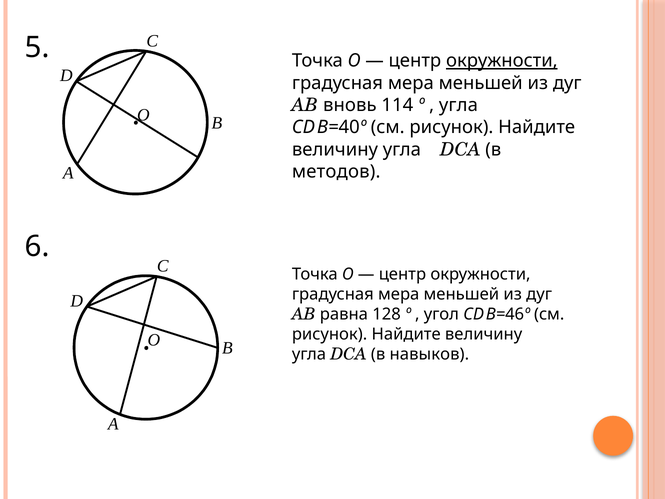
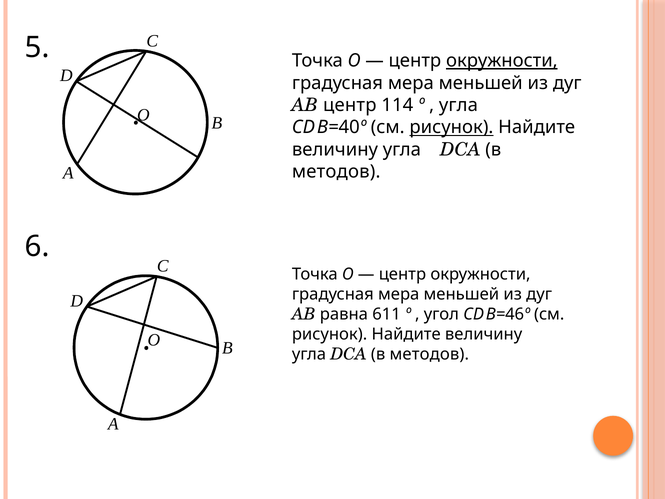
AB вновь: вновь -> центр (350, 105)
рисунок underline: none -> present (451, 127)
128: 128 -> 611 (387, 314)
навыков: навыков -> методов (429, 354)
